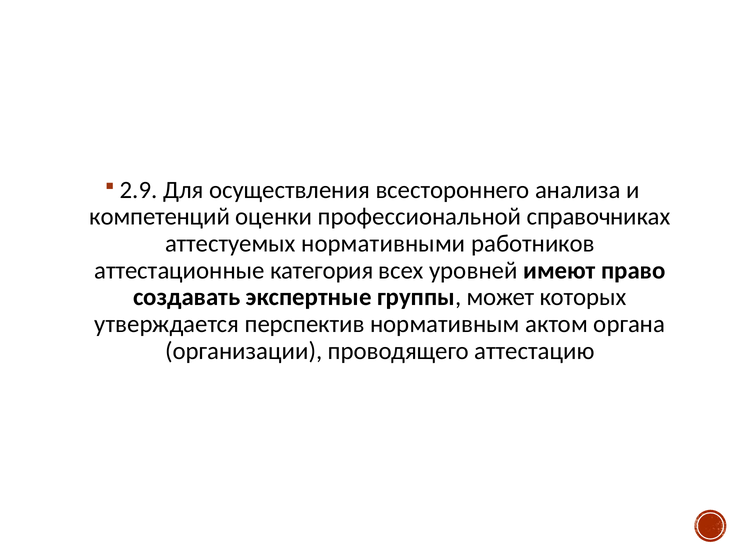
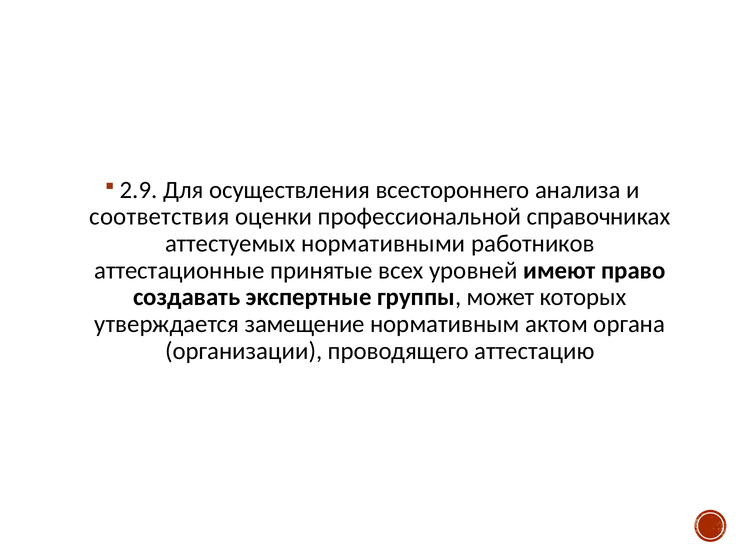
компетенций: компетенций -> соответствия (159, 217)
категория: категория -> принятые (322, 270)
перспектив: перспектив -> замещение (305, 324)
